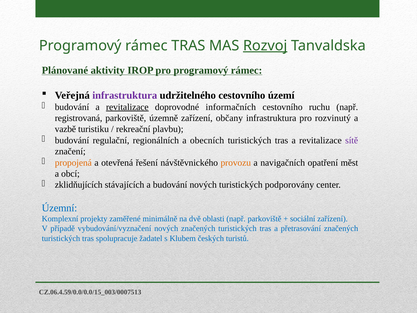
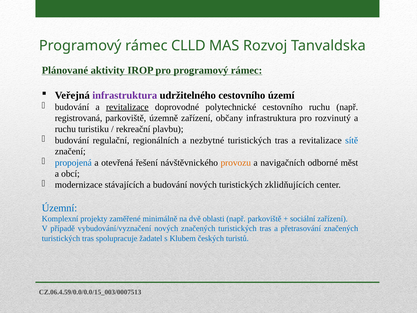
rámec TRAS: TRAS -> CLLD (188, 46)
Rozvoj underline: present -> none (265, 46)
informačních: informačních -> polytechnické (231, 107)
vazbě: vazbě -> ruchu (65, 129)
obecních: obecních -> nezbytné (207, 140)
sítě colour: purple -> blue (352, 140)
propojená colour: orange -> blue (73, 162)
opatření: opatření -> odborné (323, 162)
zklidňujících: zklidňujících -> modernizace (79, 185)
podporovány: podporovány -> zklidňujících (289, 185)
